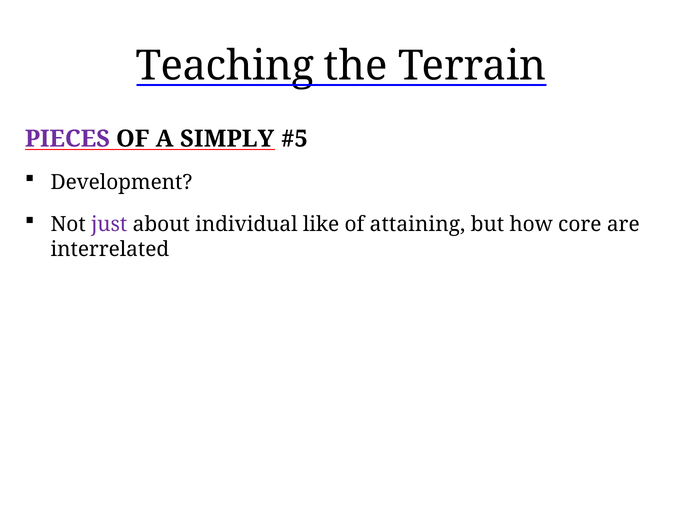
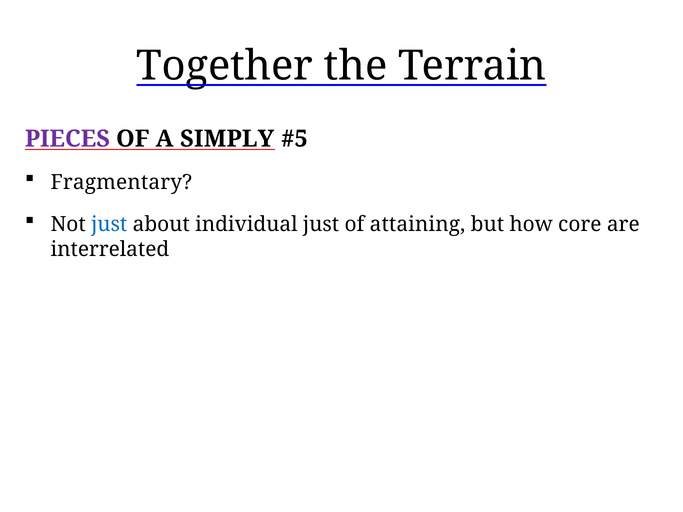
Teaching: Teaching -> Together (225, 66)
Development: Development -> Fragmentary (121, 182)
just colour: purple -> blue (109, 225)
individual like: like -> just (321, 225)
